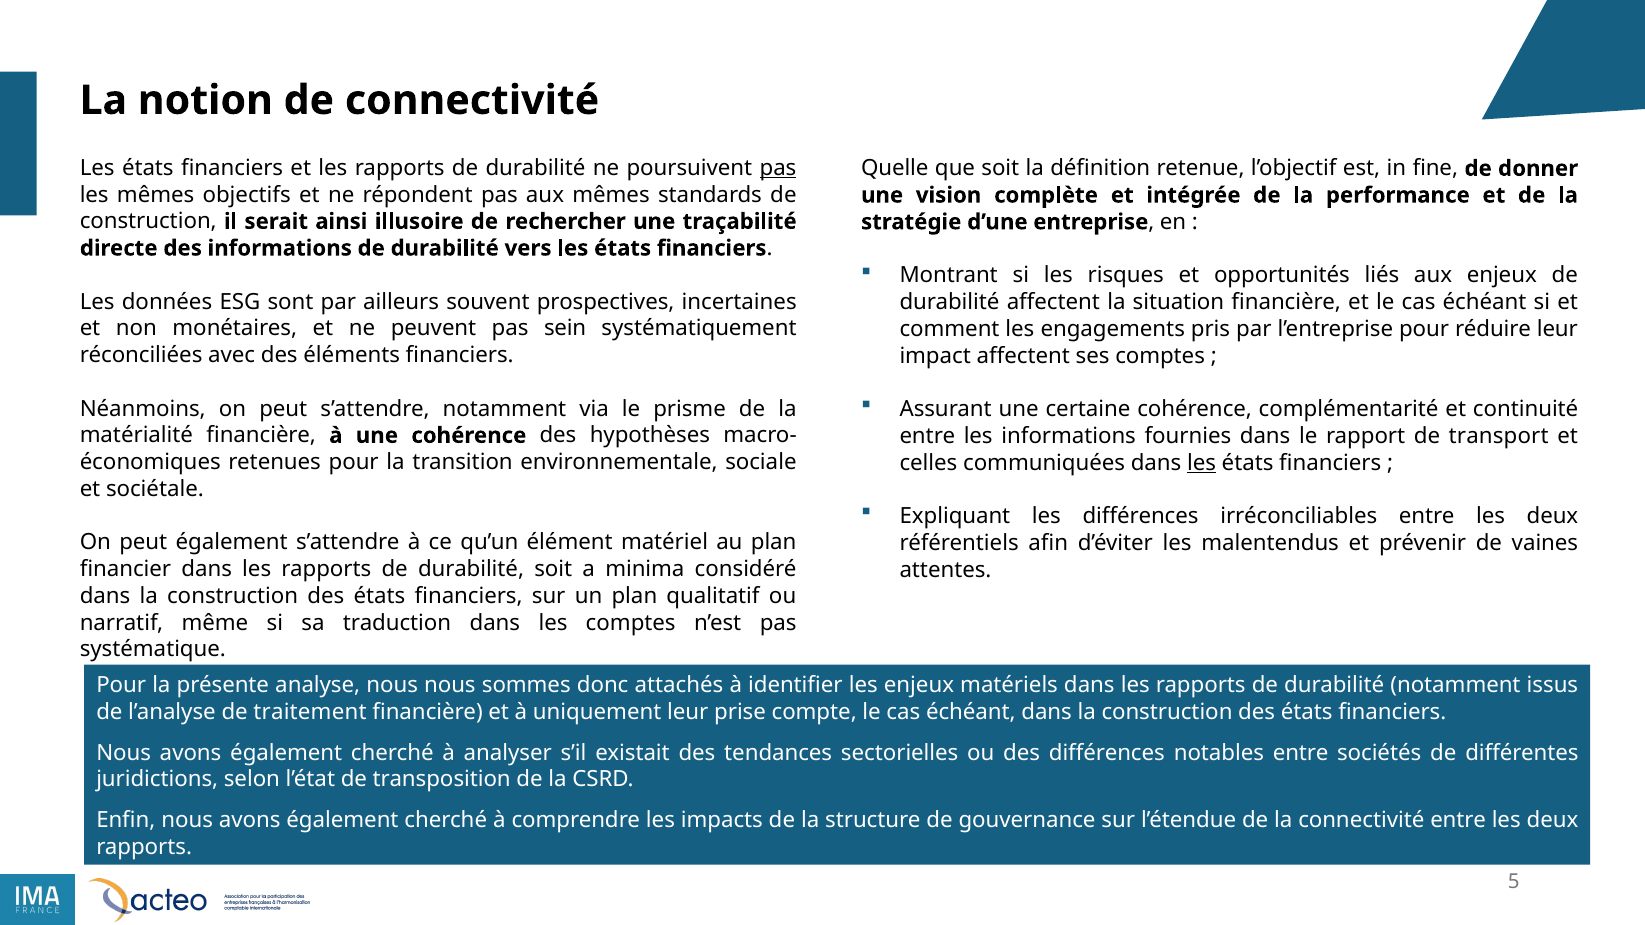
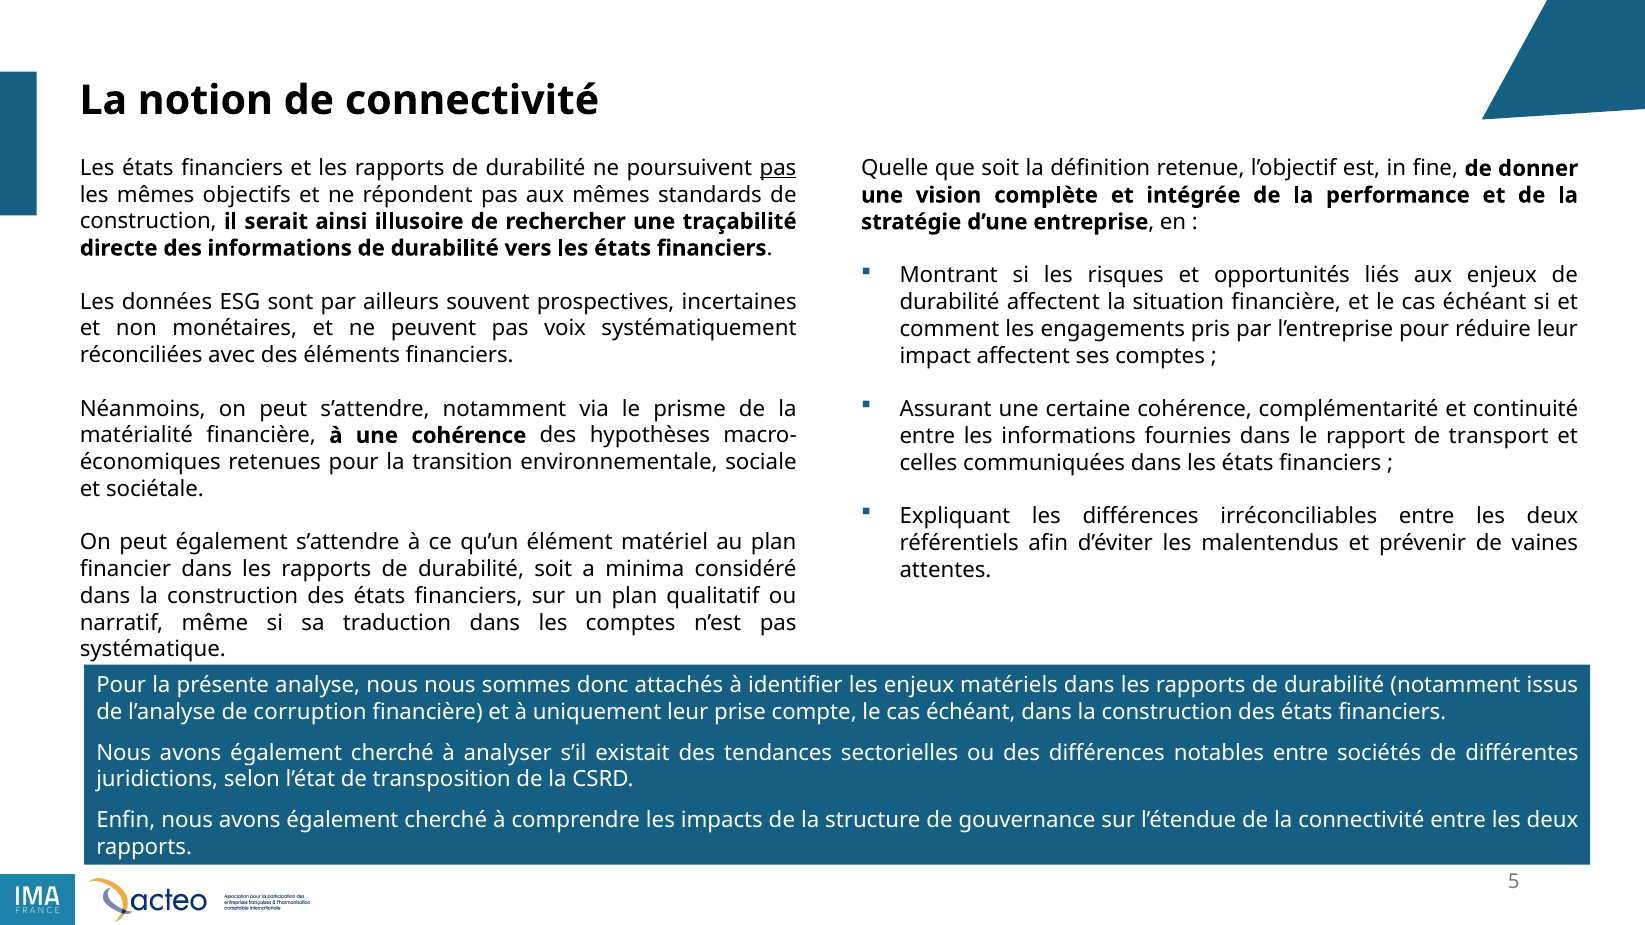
sein: sein -> voix (565, 329)
les underline: present -> none (1202, 463)
traitement: traitement -> corruption (310, 713)
